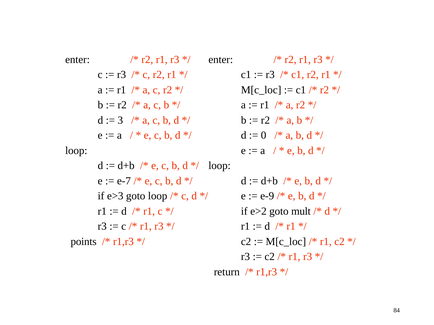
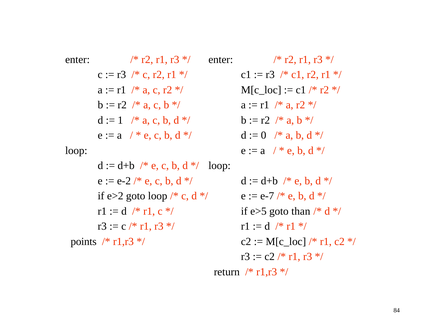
3: 3 -> 1 (120, 120)
e-7: e-7 -> e-2 (124, 181)
e>3: e>3 -> e>2 (115, 196)
e-9: e-9 -> e-7 (267, 196)
e>2: e>2 -> e>5 (258, 211)
mult: mult -> than (301, 211)
